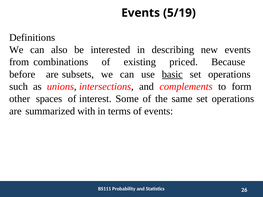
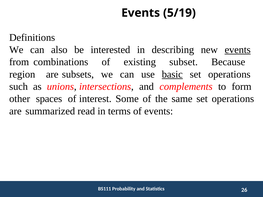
events underline: none -> present (238, 50)
priced: priced -> subset (184, 62)
before: before -> region (22, 74)
with: with -> read (86, 111)
